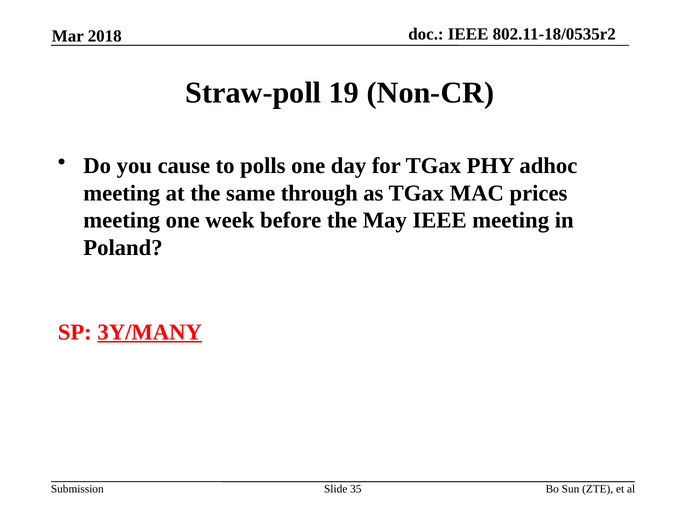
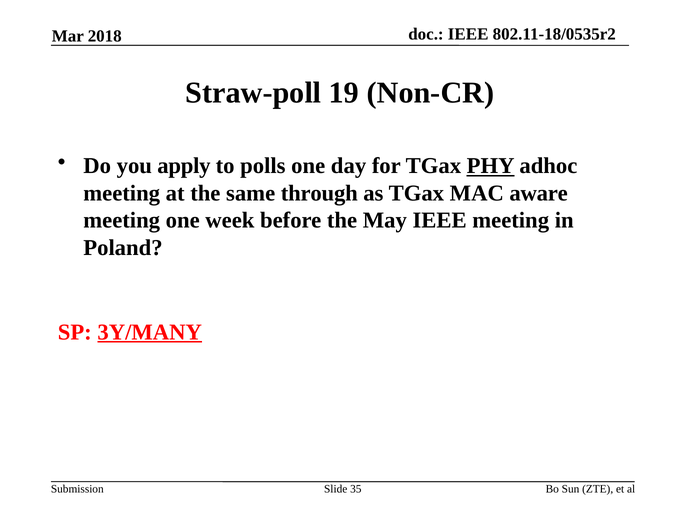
cause: cause -> apply (184, 166)
PHY underline: none -> present (491, 166)
prices: prices -> aware (539, 193)
